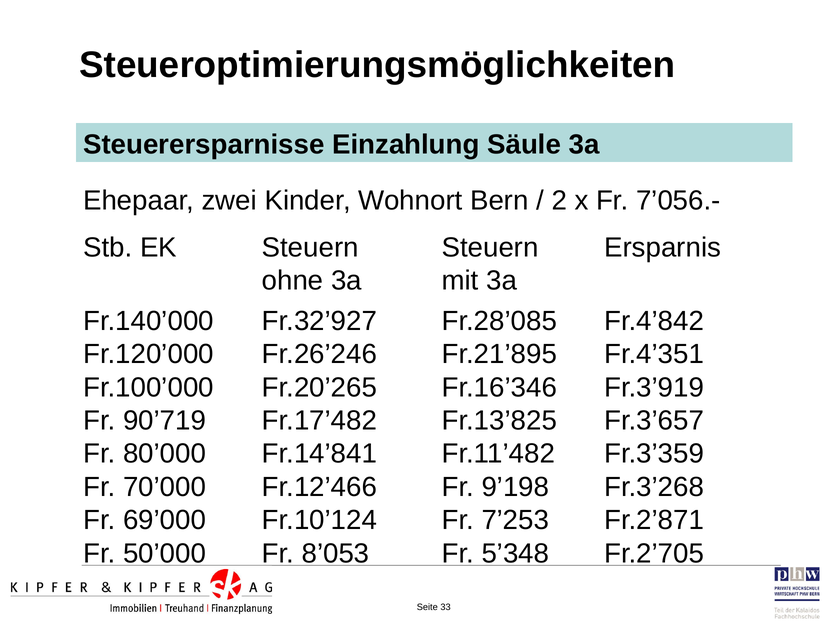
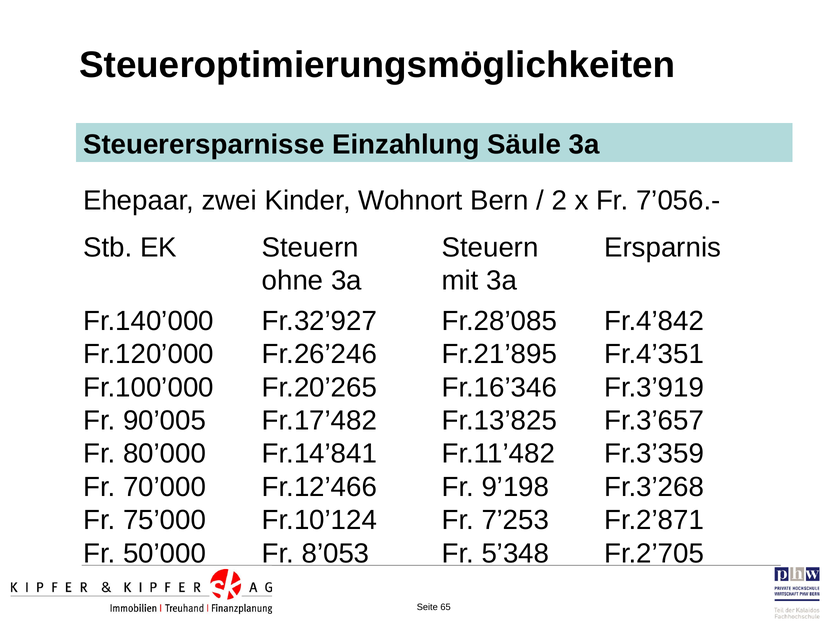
90’719: 90’719 -> 90’005 (165, 420)
69’000: 69’000 -> 75’000 (165, 520)
33: 33 -> 65 (446, 607)
